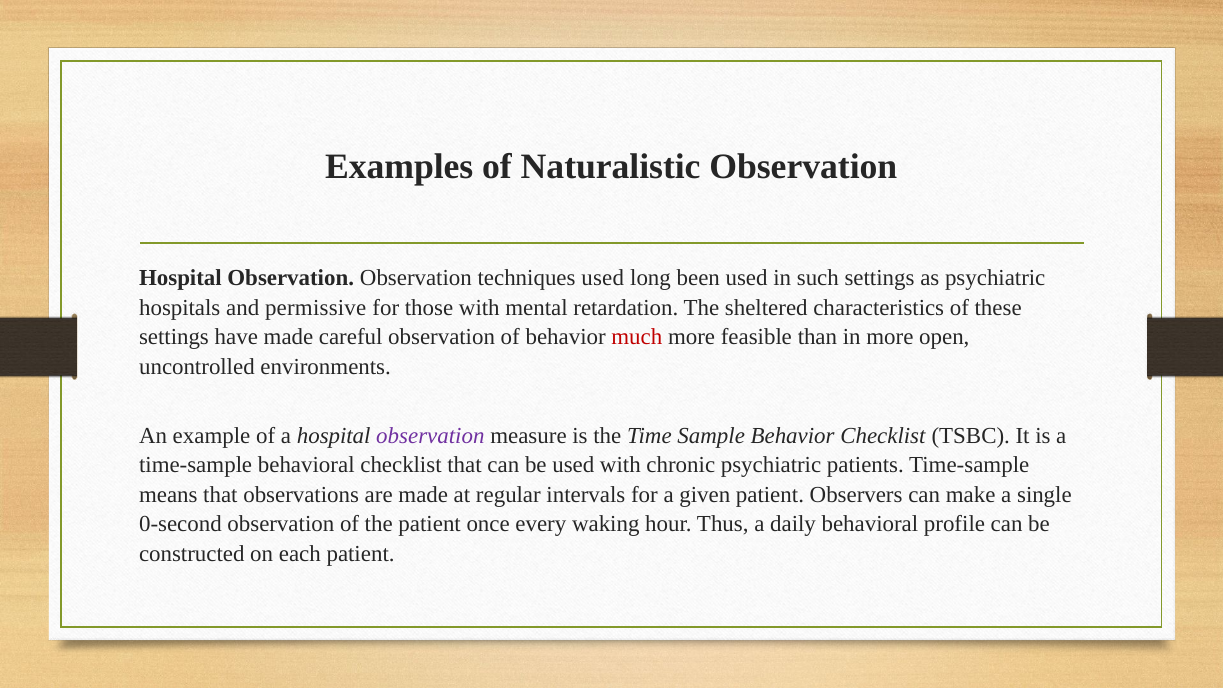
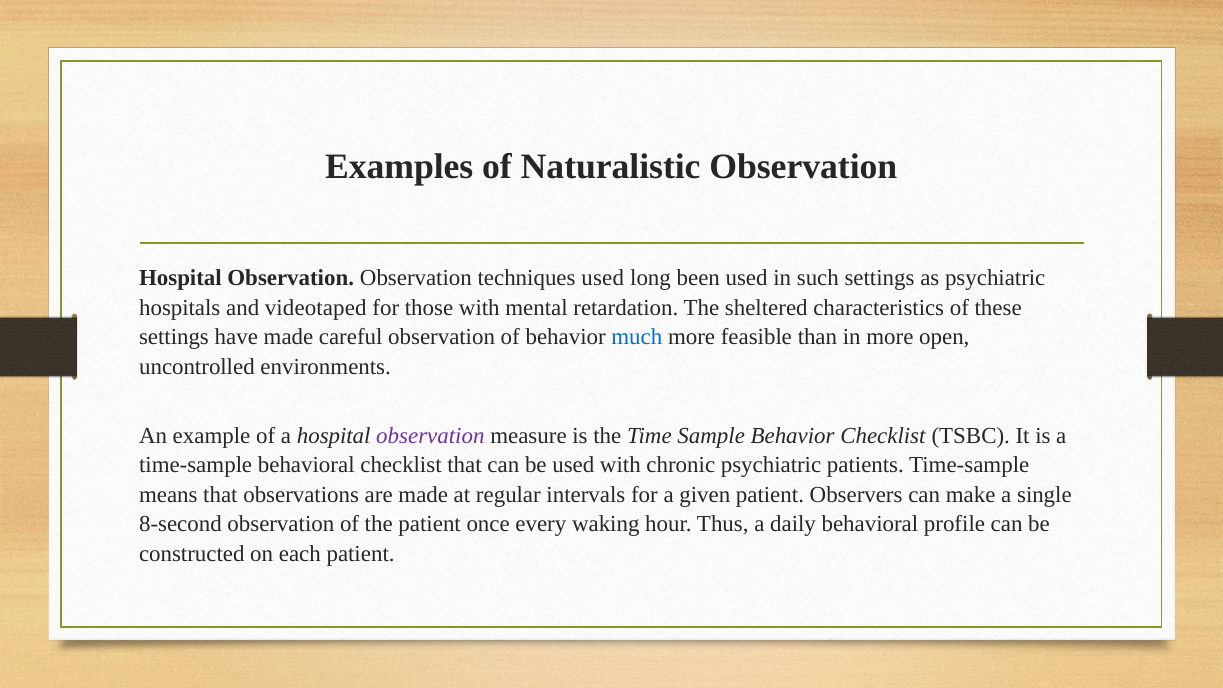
permissive: permissive -> videotaped (316, 308)
much colour: red -> blue (637, 337)
0-second: 0-second -> 8-second (180, 524)
